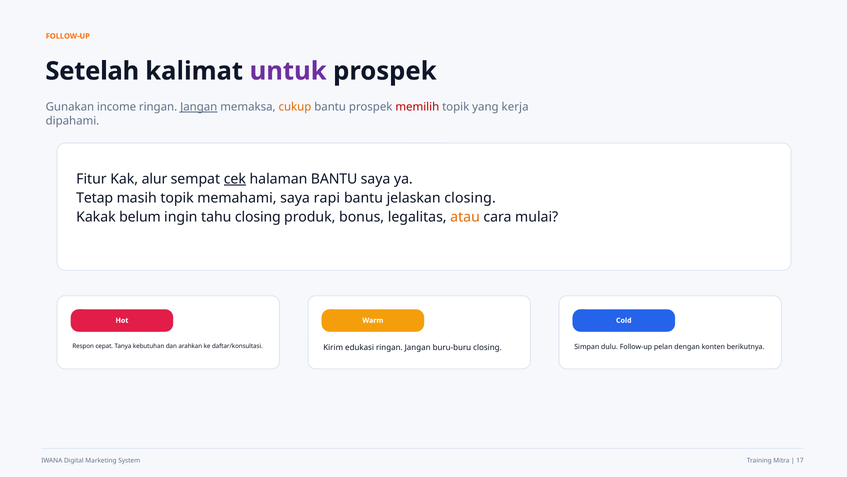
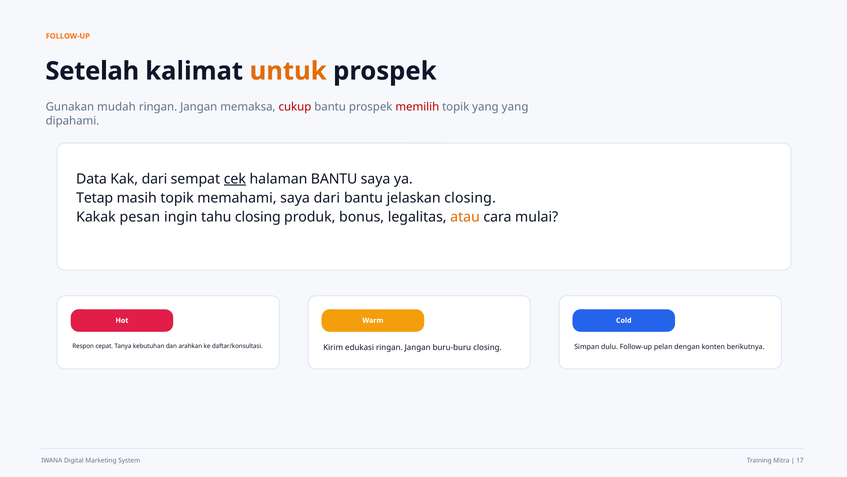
untuk colour: purple -> orange (288, 71)
income: income -> mudah (116, 107)
Jangan underline: present -> none (199, 107)
cukup colour: orange -> red (295, 107)
yang kerja: kerja -> yang (515, 107)
Fitur: Fitur -> Data (92, 179)
Kak alur: alur -> dari (154, 179)
saya rapi: rapi -> dari (327, 198)
belum: belum -> pesan (140, 217)
